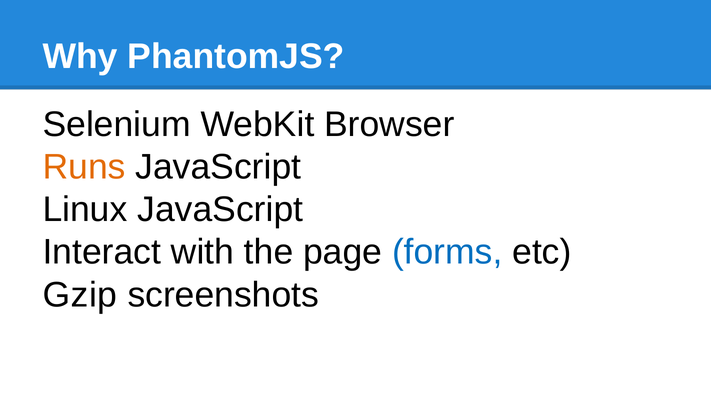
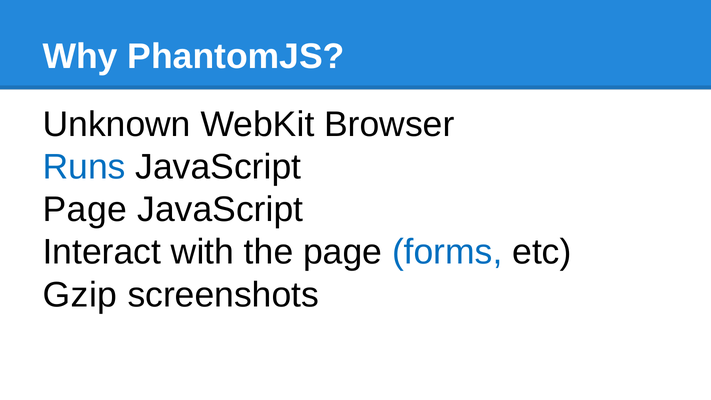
Selenium: Selenium -> Unknown (117, 124)
Runs colour: orange -> blue (84, 167)
Linux: Linux -> Page (85, 210)
